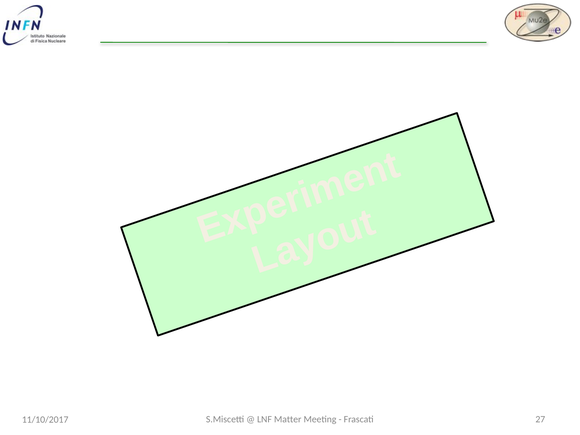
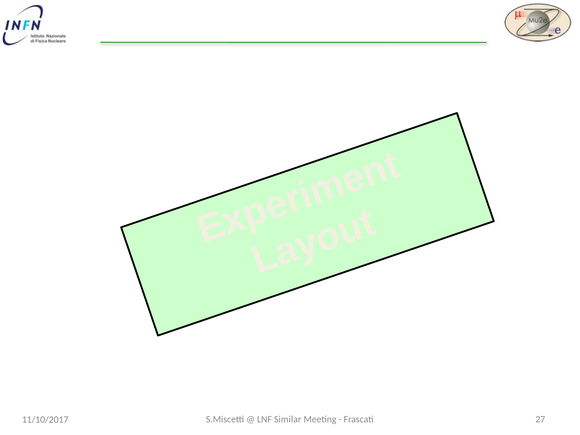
Matter: Matter -> Similar (288, 419)
